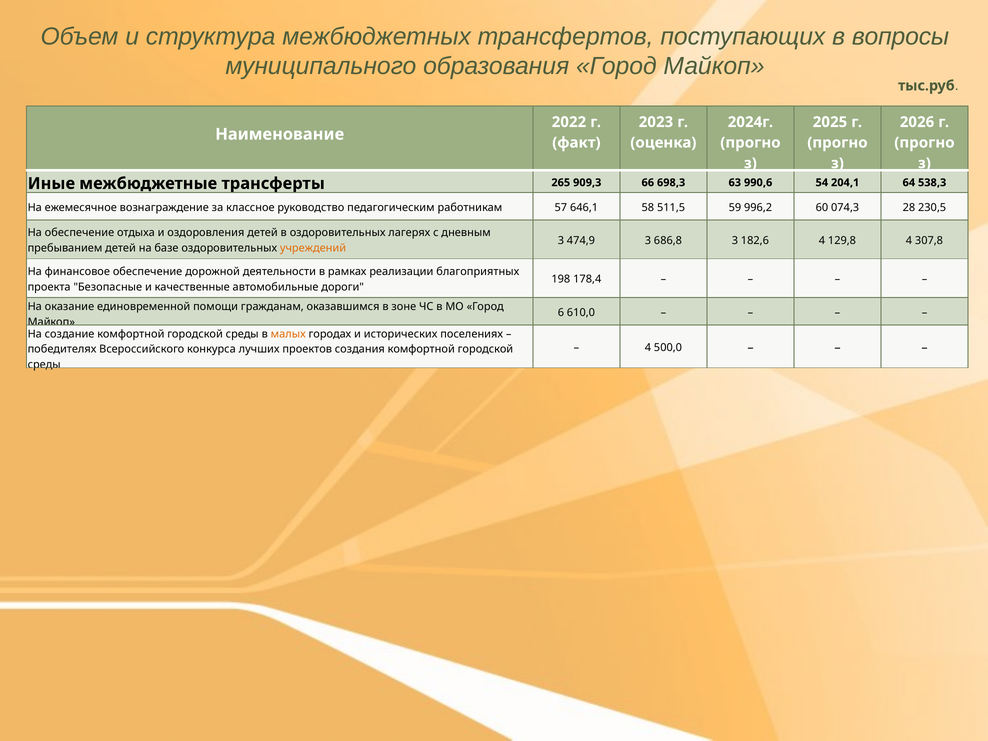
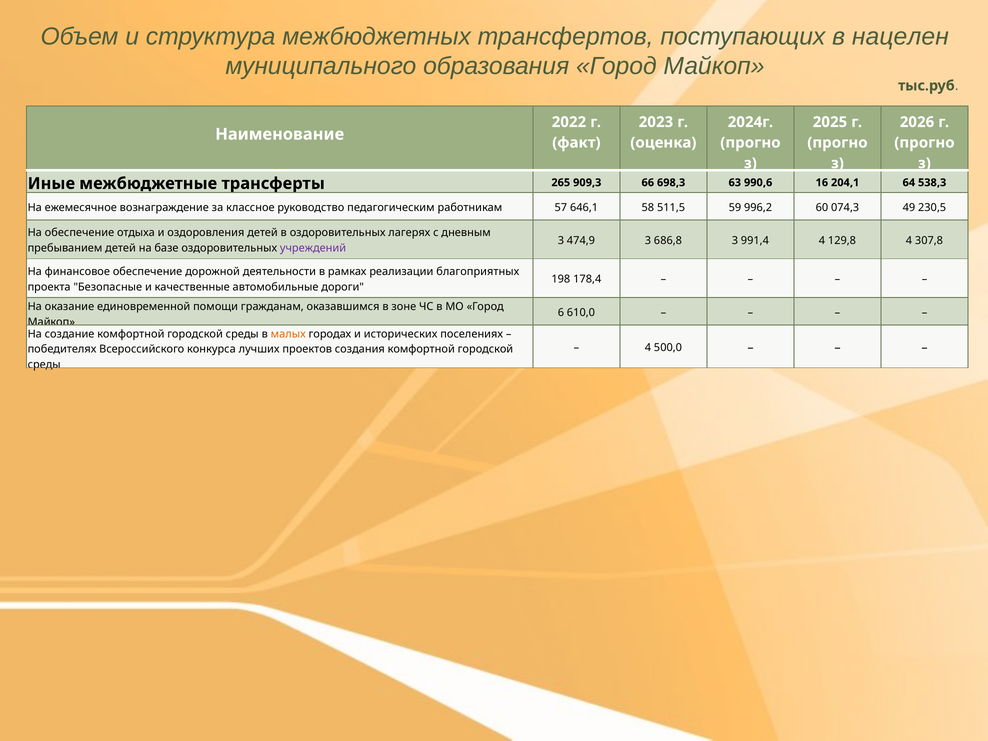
вопросы: вопросы -> нацелен (900, 36)
54: 54 -> 16 (822, 183)
28: 28 -> 49 (909, 207)
182,6: 182,6 -> 991,4 (755, 240)
учреждений colour: orange -> purple (313, 248)
